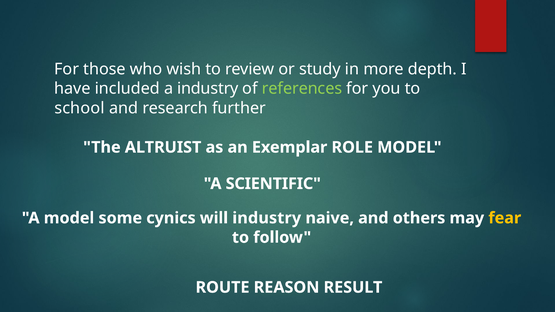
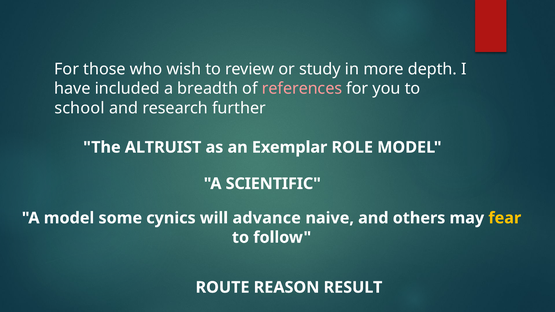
a industry: industry -> breadth (208, 89)
references colour: light green -> pink (302, 89)
will industry: industry -> advance (267, 218)
